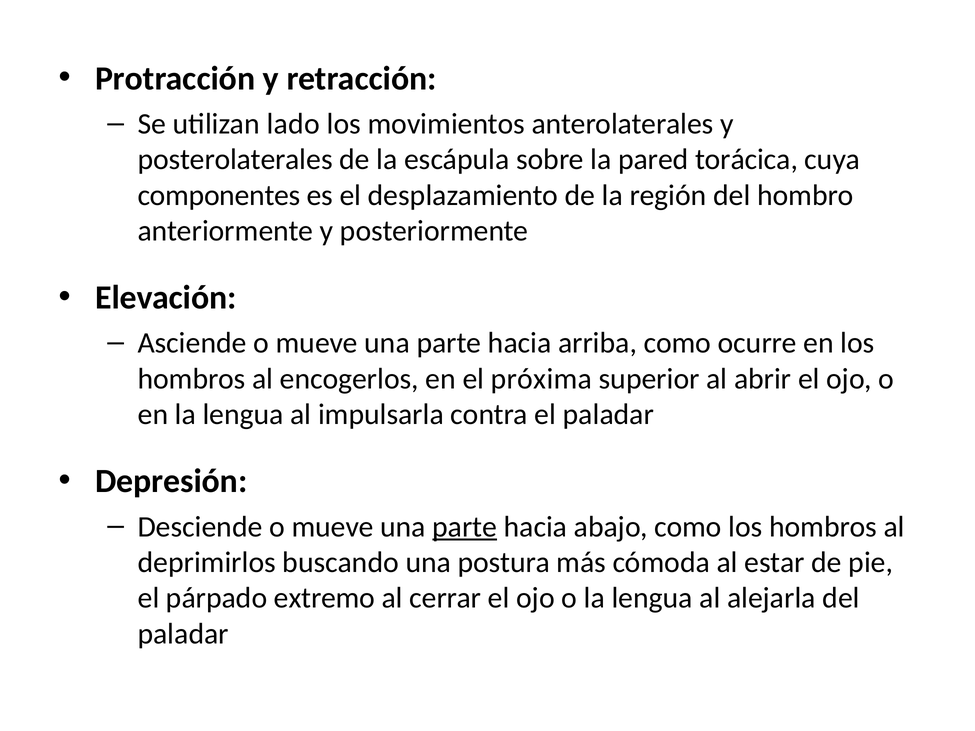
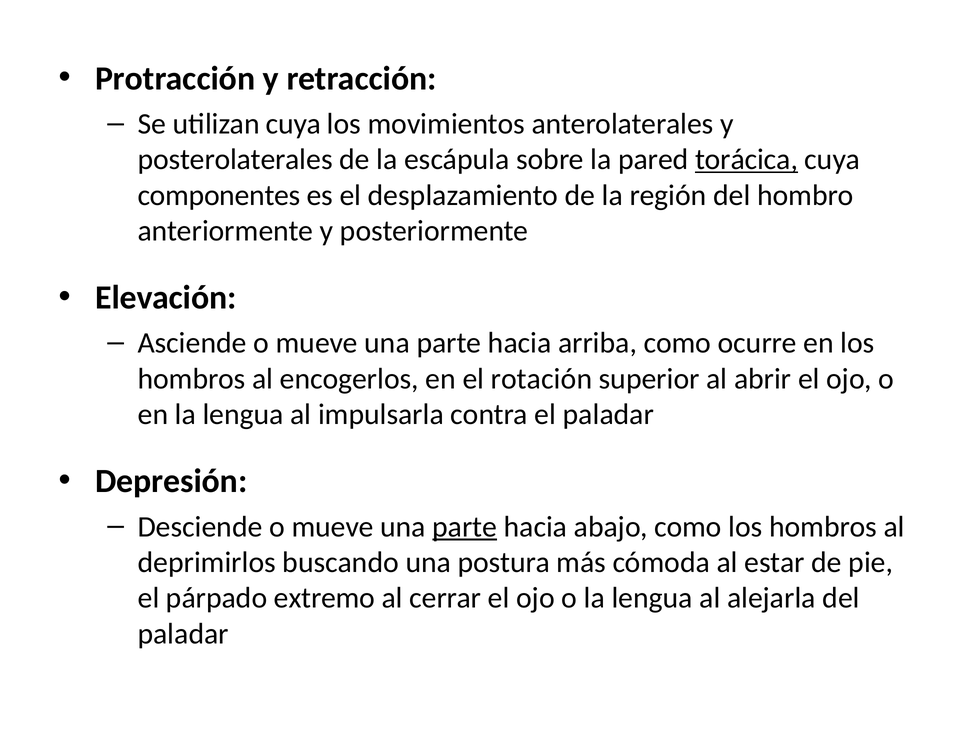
utilizan lado: lado -> cuya (294, 124)
torácica underline: none -> present (746, 160)
próxima: próxima -> rotación (541, 379)
